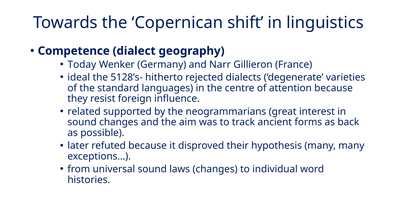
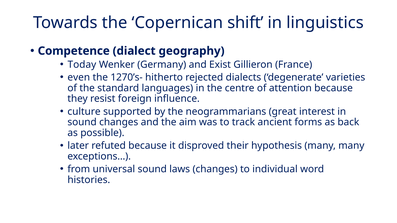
Narr: Narr -> Exist (220, 65)
ideal: ideal -> even (79, 77)
5128’s-: 5128’s- -> 1270’s- (127, 77)
related: related -> culture (84, 112)
